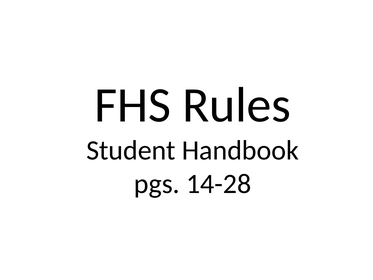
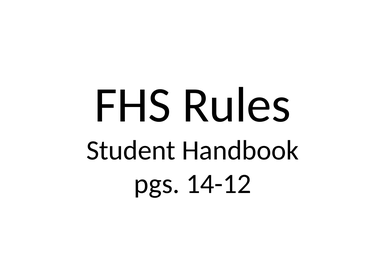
14-28: 14-28 -> 14-12 (219, 184)
